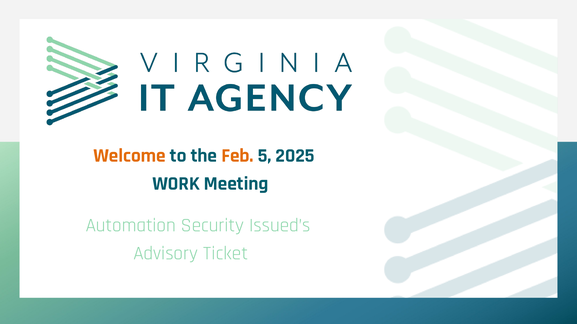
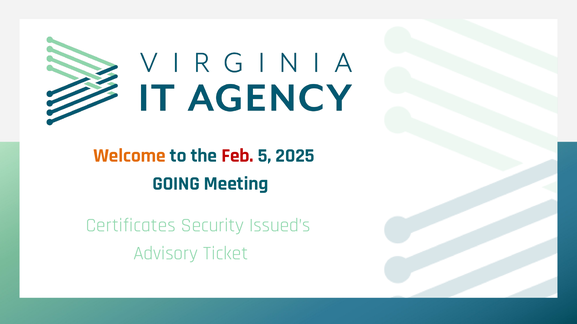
Feb colour: orange -> red (237, 156)
WORK: WORK -> GOING (176, 184)
Automation: Automation -> Certificates (131, 226)
